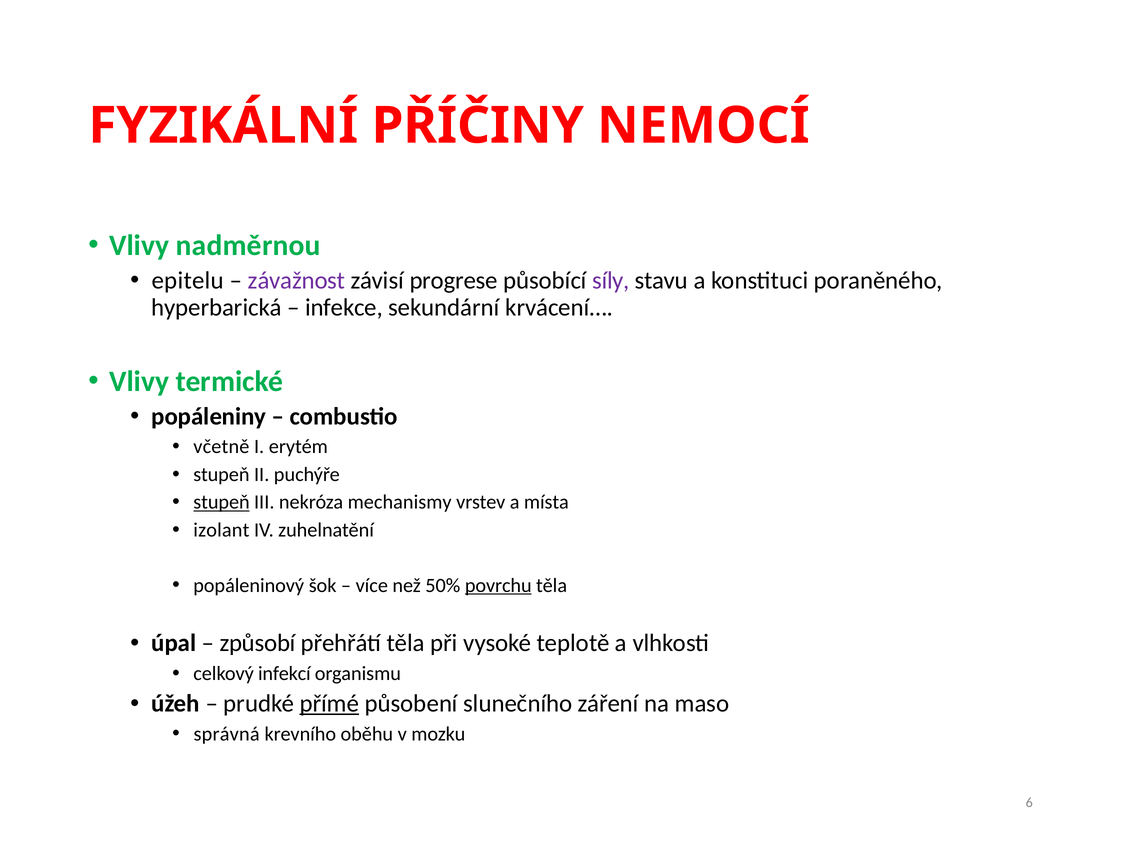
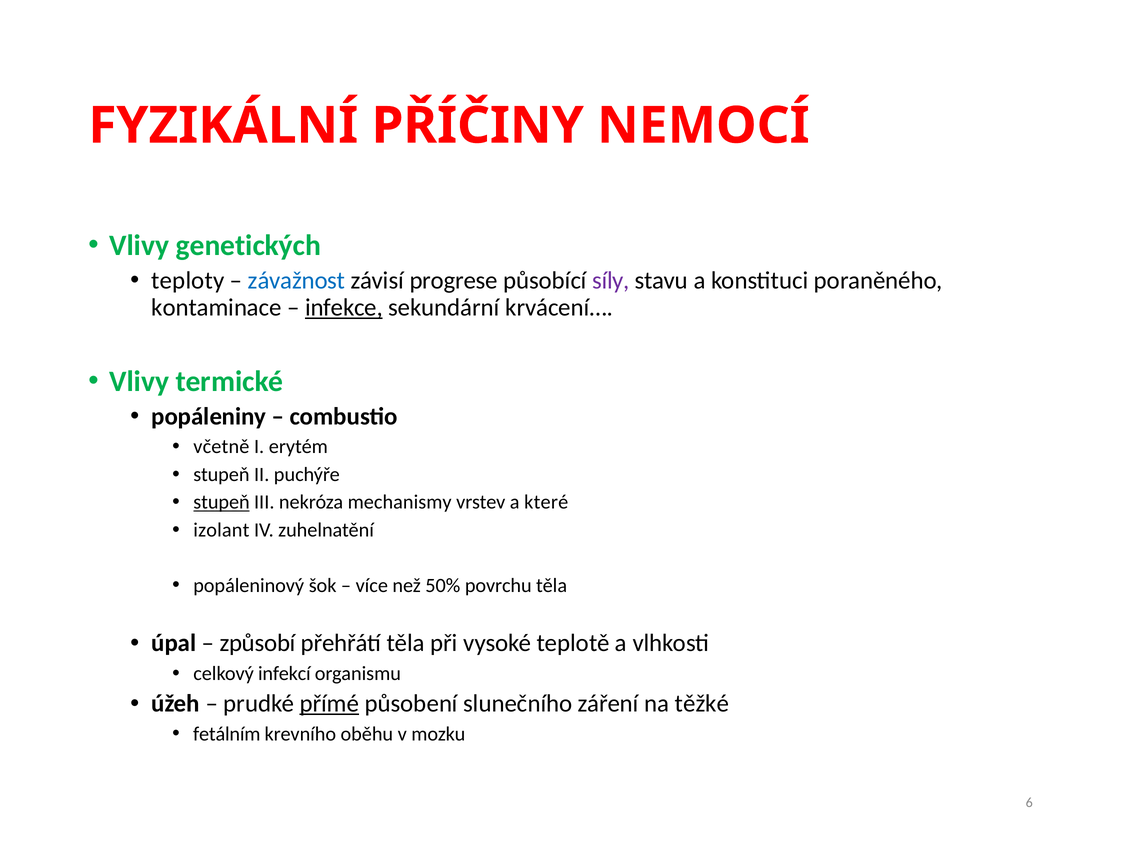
nadměrnou: nadměrnou -> genetických (248, 245)
epitelu: epitelu -> teploty (188, 280)
závažnost colour: purple -> blue (297, 280)
hyperbarická: hyperbarická -> kontaminace (216, 307)
infekce underline: none -> present (344, 307)
místa: místa -> které (546, 502)
povrchu underline: present -> none (498, 585)
maso: maso -> těžké (702, 703)
správná: správná -> fetálním (227, 734)
